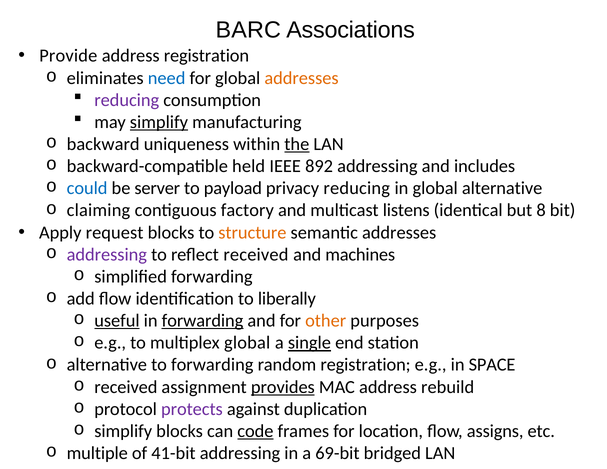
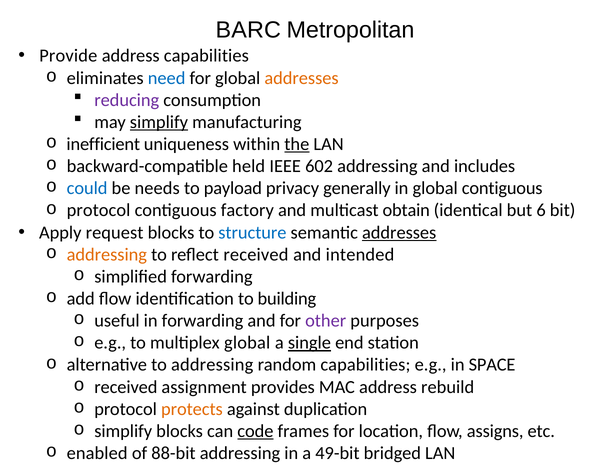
Associations: Associations -> Metropolitan (350, 30)
address registration: registration -> capabilities (206, 56)
backward: backward -> inefficient (103, 144)
892: 892 -> 602 (319, 166)
server: server -> needs (157, 188)
privacy reducing: reducing -> generally (357, 188)
global alternative: alternative -> contiguous (502, 188)
claiming: claiming -> protocol (99, 210)
listens: listens -> obtain (406, 210)
8: 8 -> 6 (541, 210)
structure colour: orange -> blue (252, 232)
addresses underline: none -> present (399, 232)
addressing colour: purple -> orange (107, 255)
machines: machines -> intended (360, 255)
liberally: liberally -> building (287, 299)
useful underline: present -> none (117, 321)
forwarding underline: present -> none (203, 321)
other colour: orange -> purple (326, 321)
to forwarding: forwarding -> addressing (212, 365)
random registration: registration -> capabilities (365, 365)
provides underline: present -> none (283, 387)
protects colour: purple -> orange (192, 409)
multiple: multiple -> enabled (97, 453)
41-bit: 41-bit -> 88-bit (173, 453)
69-bit: 69-bit -> 49-bit (337, 453)
